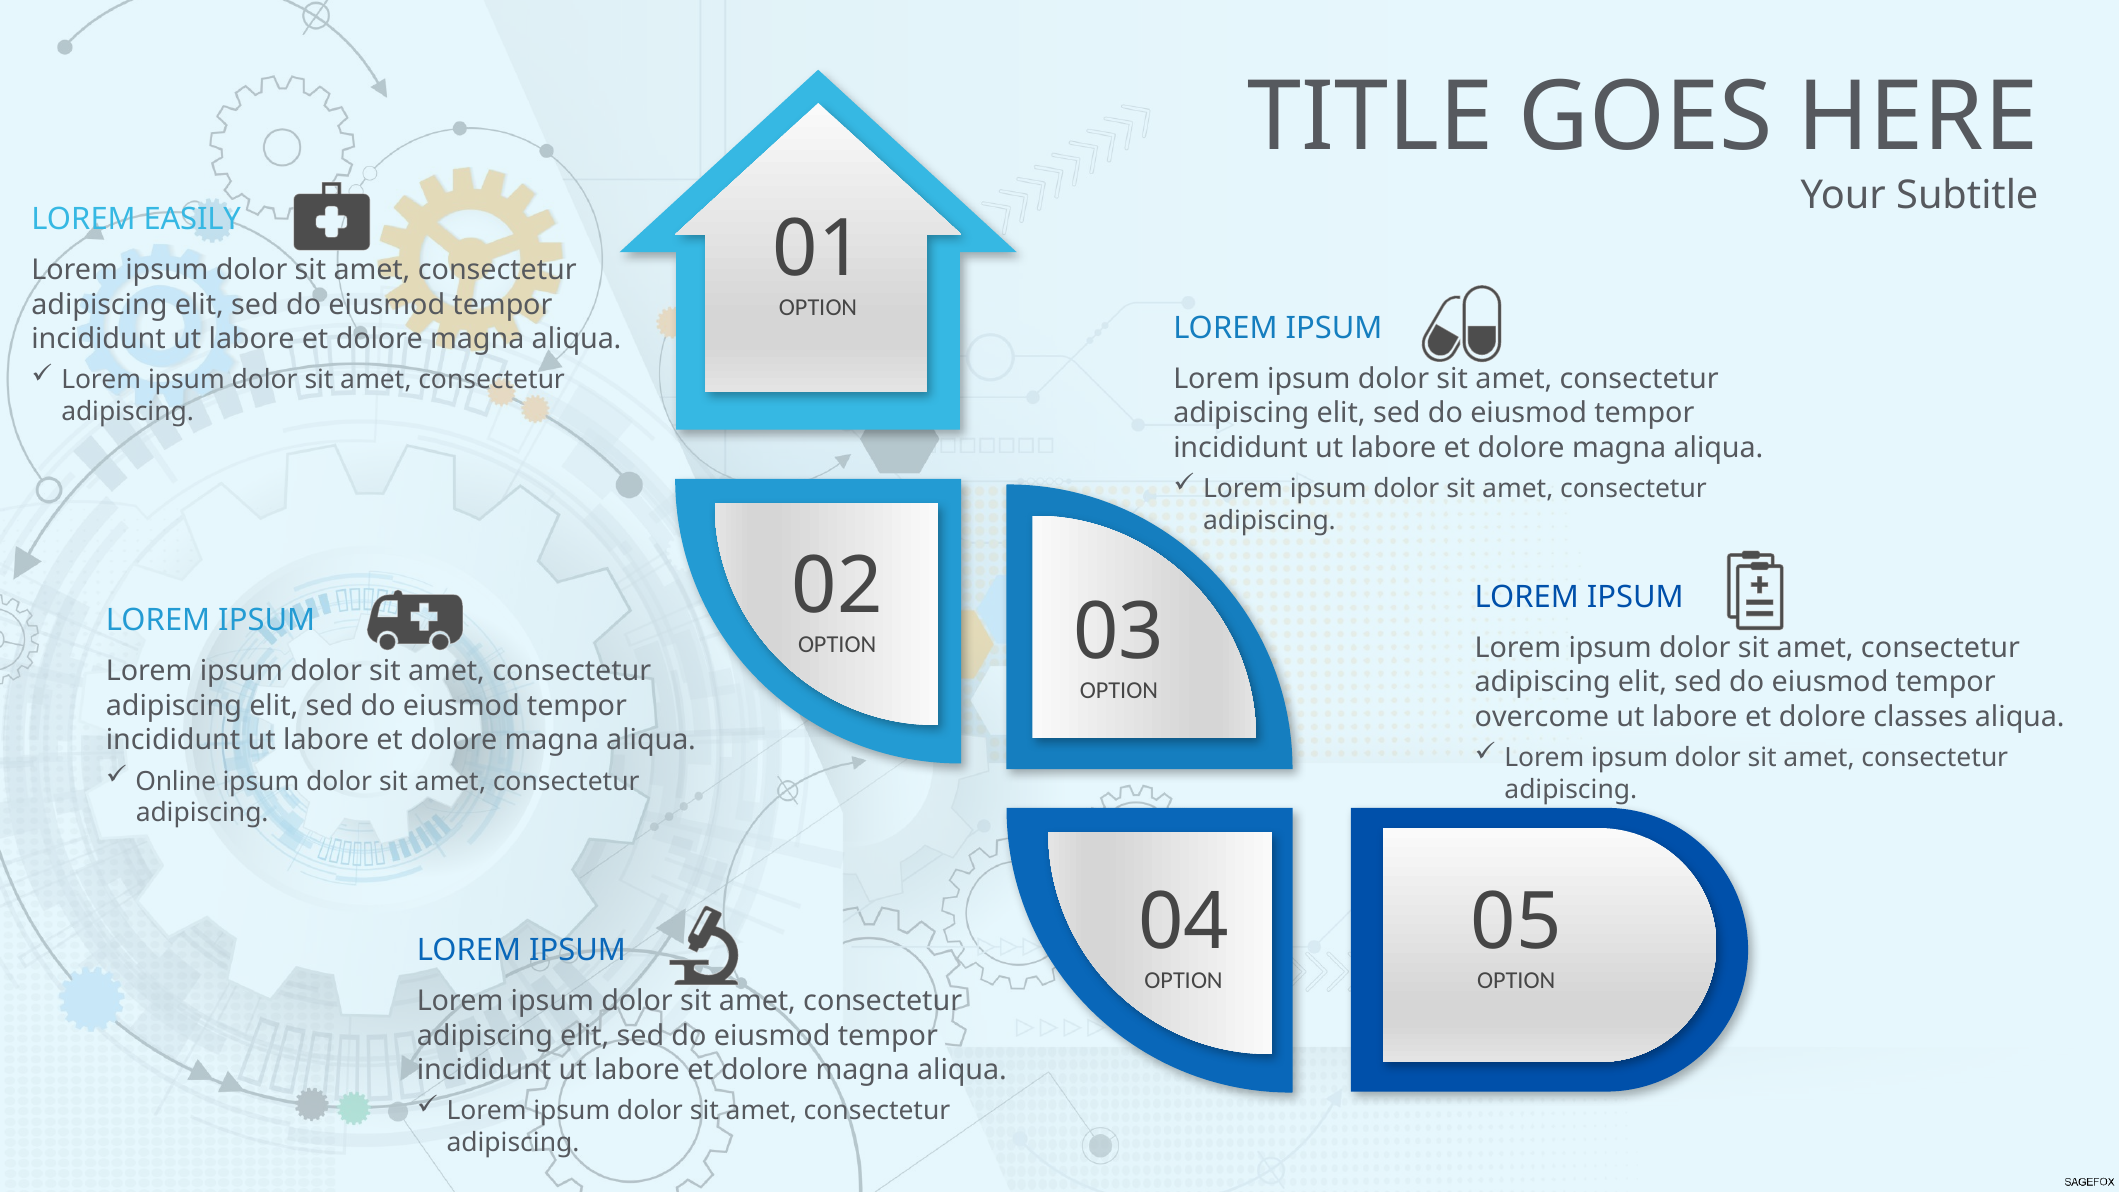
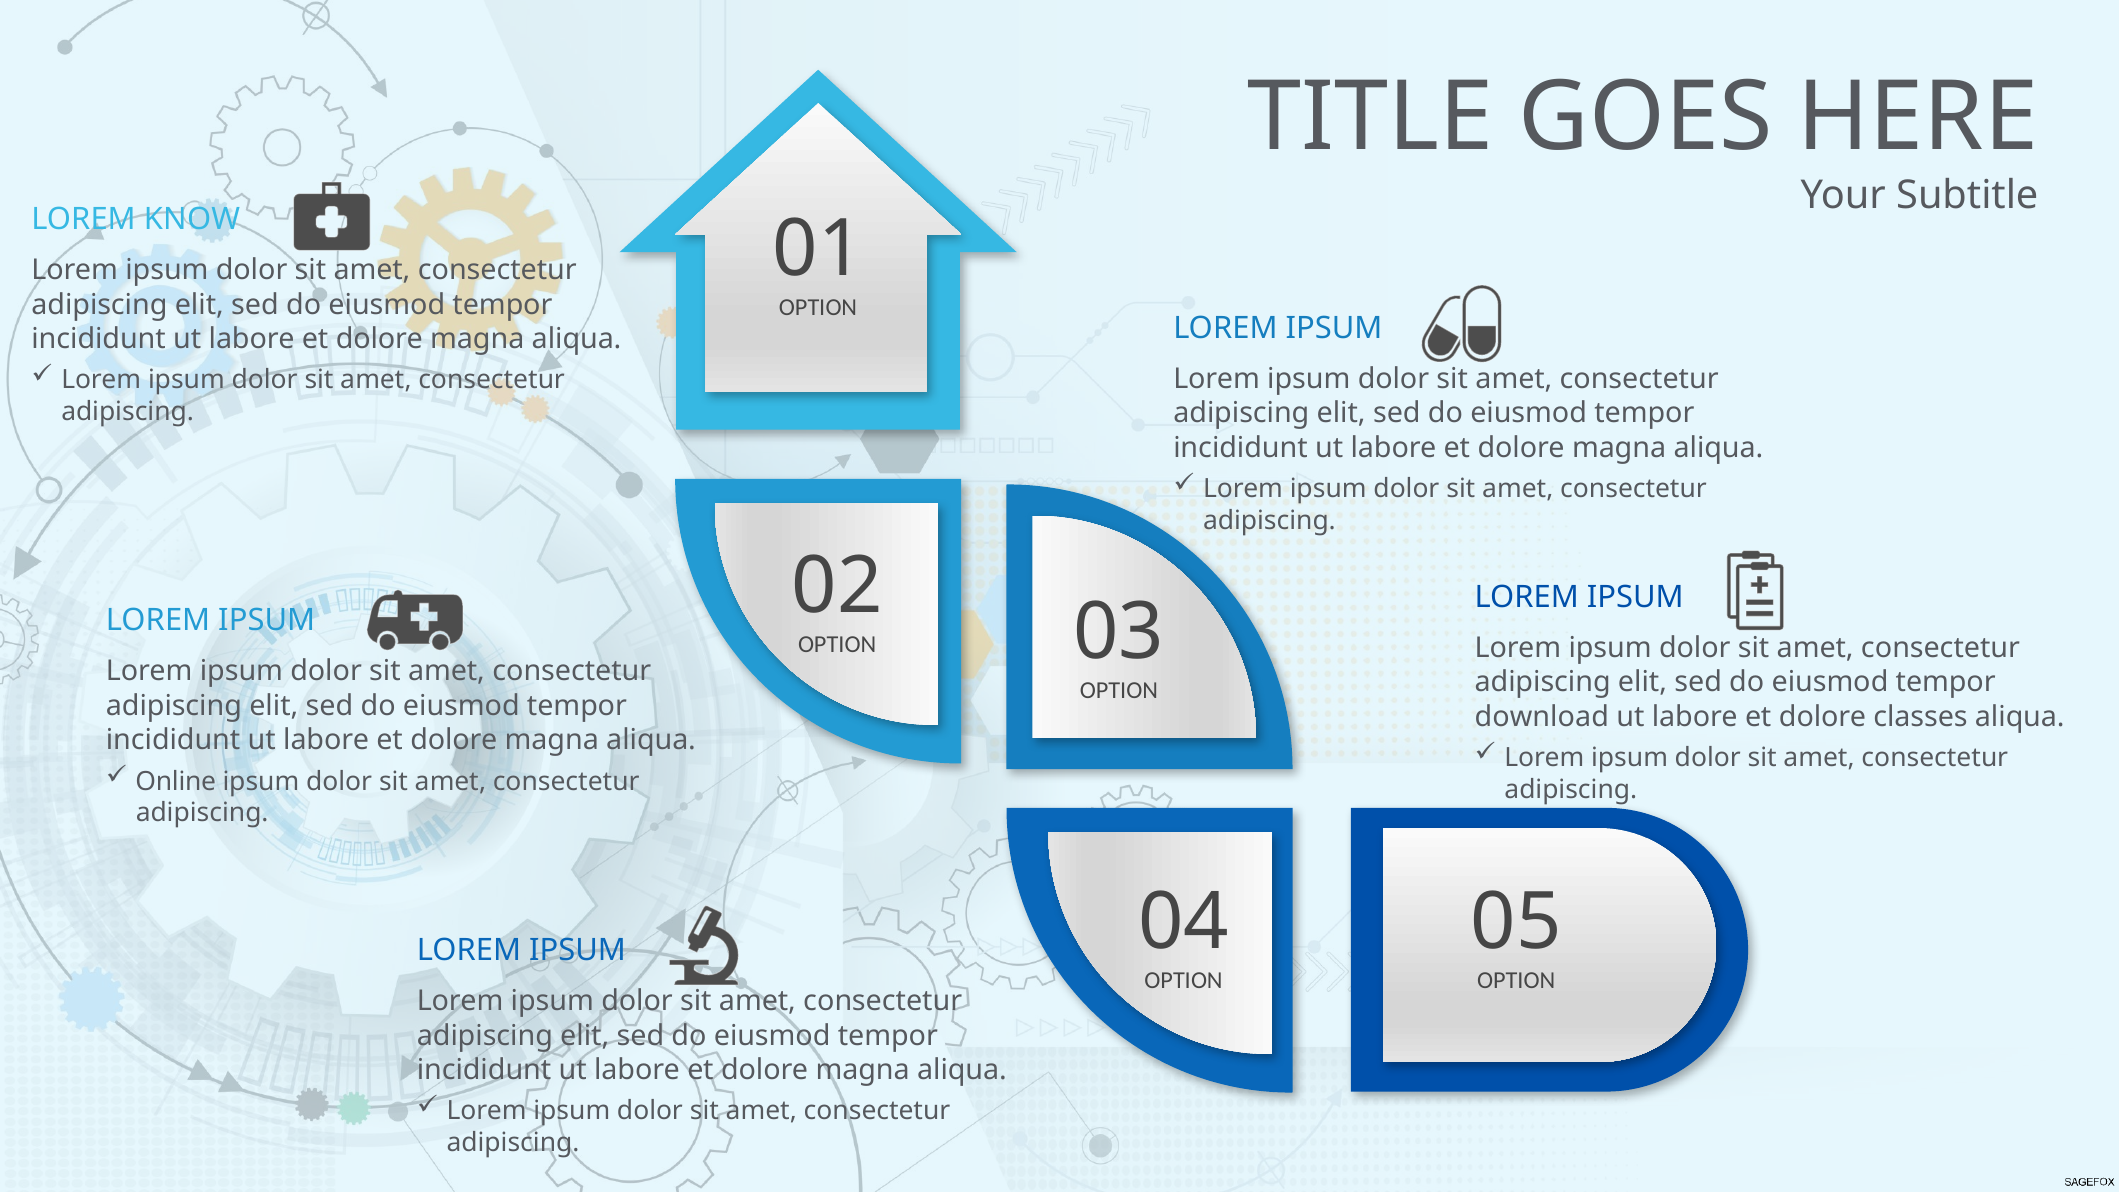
EASILY: EASILY -> KNOW (192, 219)
overcome: overcome -> download (1542, 717)
